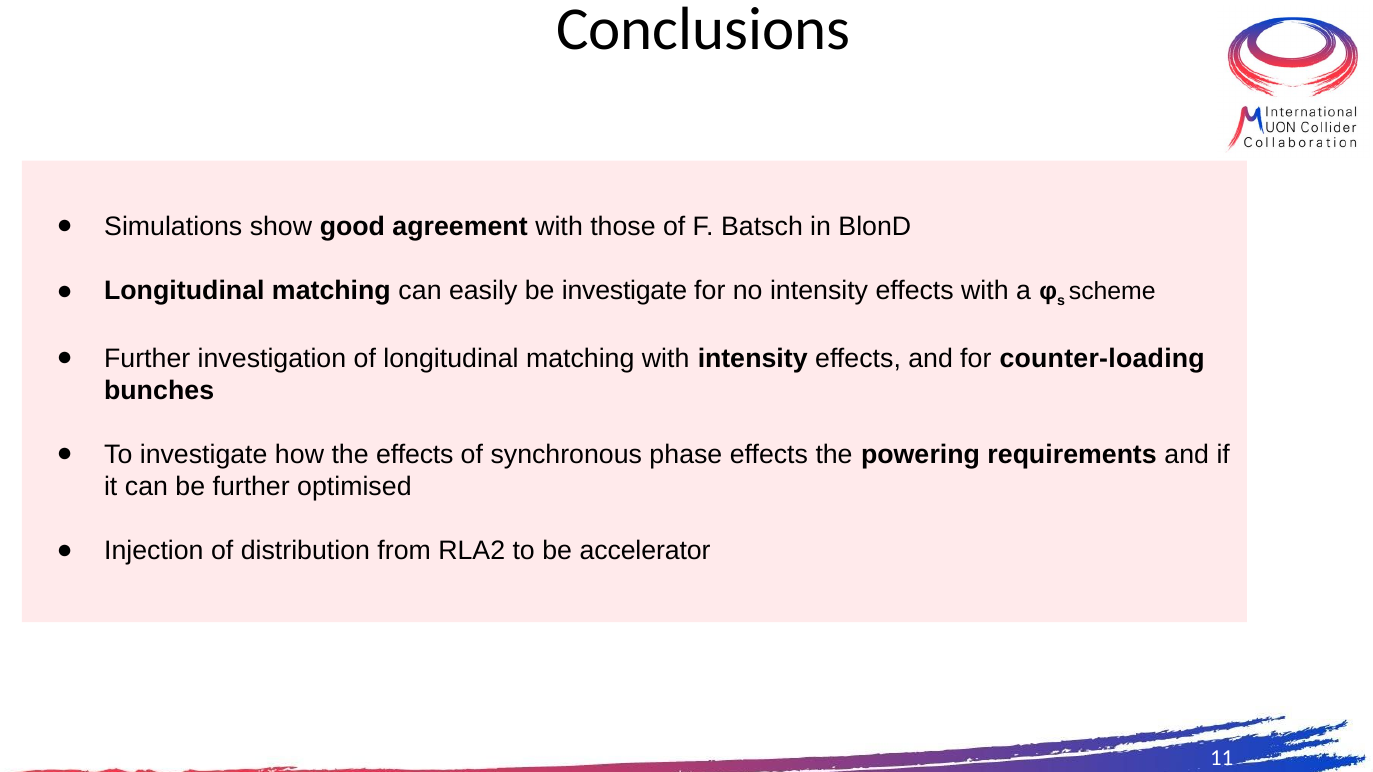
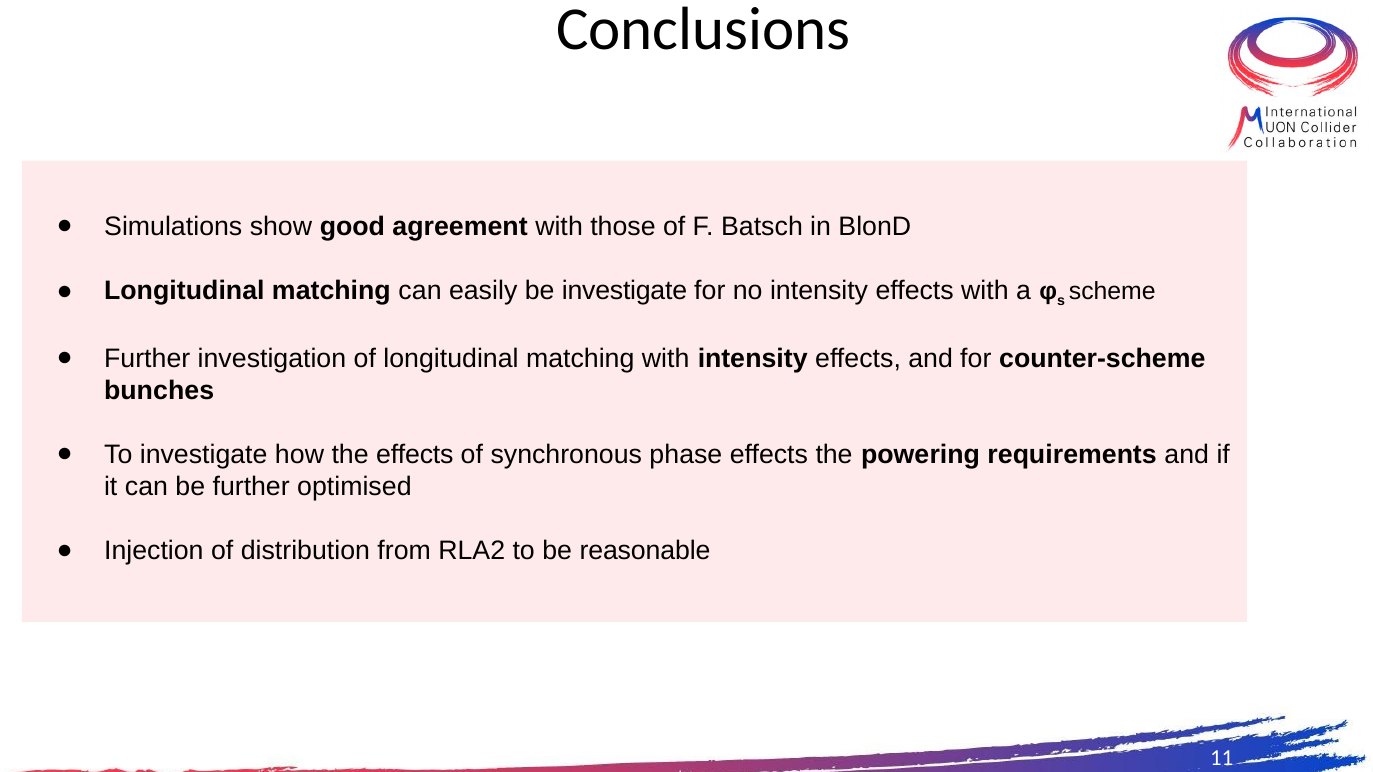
counter-loading: counter-loading -> counter-scheme (1102, 359)
accelerator: accelerator -> reasonable (645, 551)
